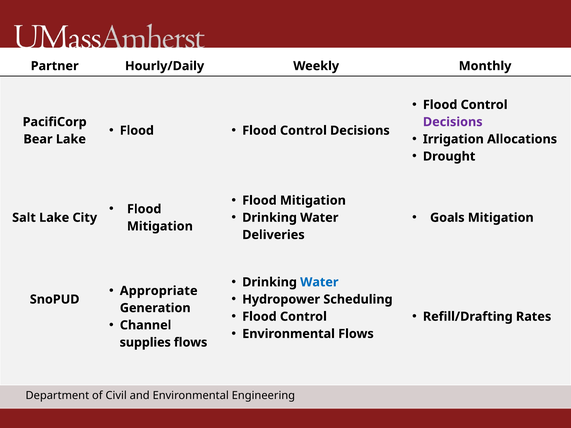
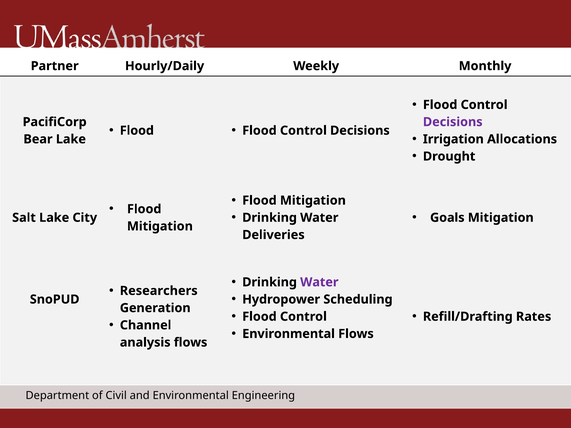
Water colour: blue -> purple (319, 282)
Appropriate: Appropriate -> Researchers (159, 291)
supplies: supplies -> analysis (145, 343)
